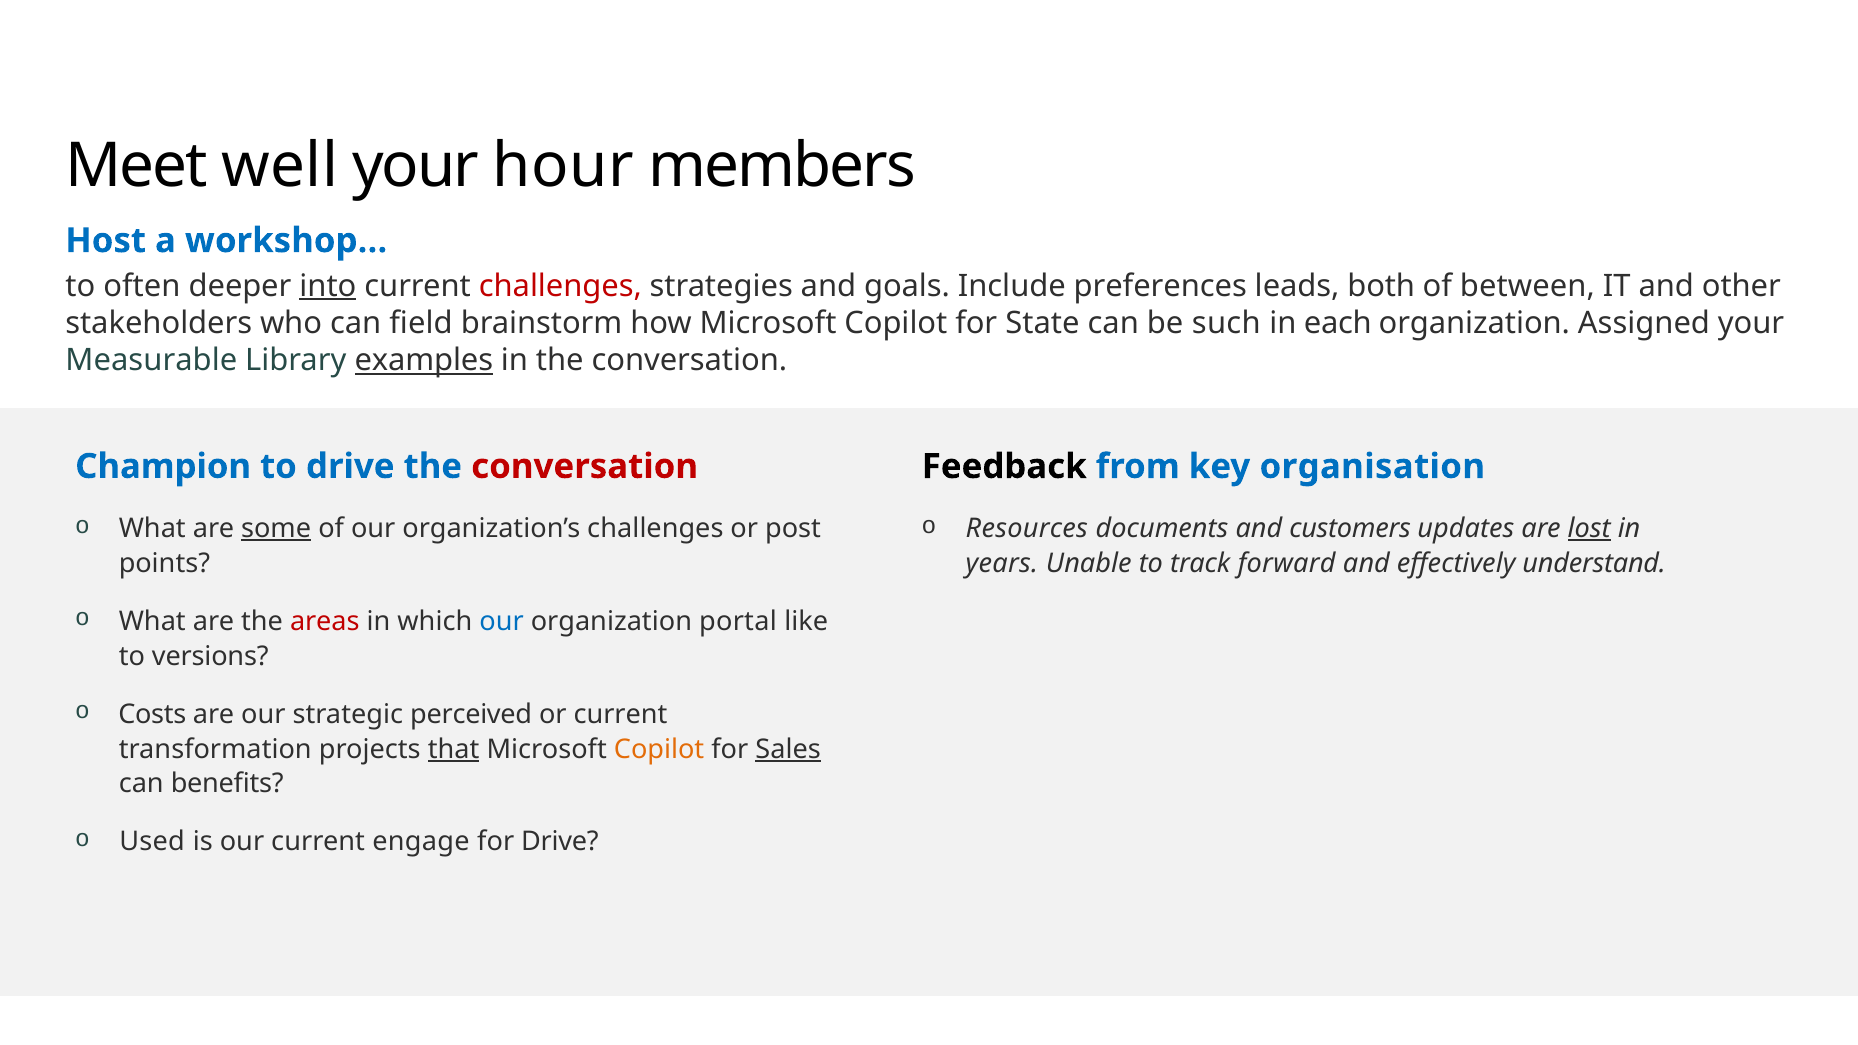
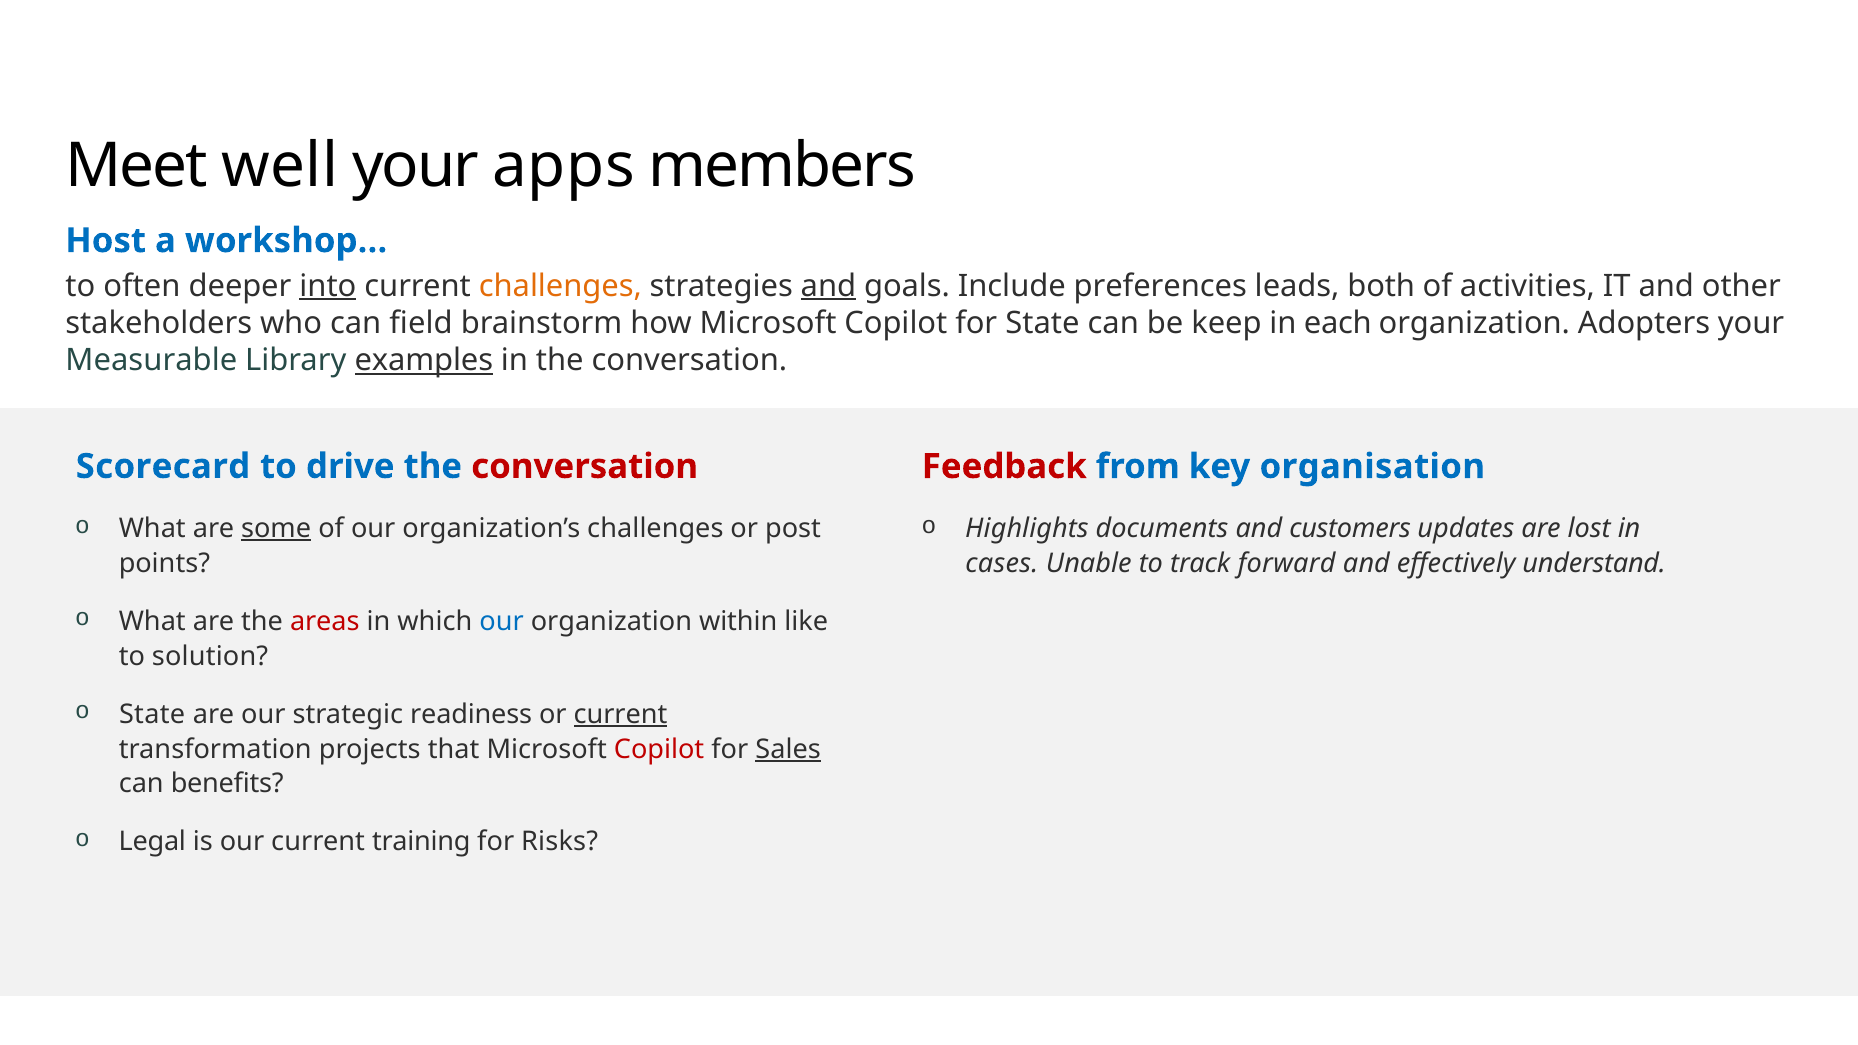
hour: hour -> apps (564, 166)
challenges colour: red -> orange (560, 286)
and underline: none -> present (828, 286)
between: between -> activities (1527, 286)
such: such -> keep (1226, 323)
Assigned: Assigned -> Adopters (1644, 323)
Champion: Champion -> Scorecard (163, 467)
Feedback colour: black -> red (1004, 467)
Resources: Resources -> Highlights (1027, 529)
lost underline: present -> none (1589, 529)
years: years -> cases (1002, 564)
portal: portal -> within (738, 622)
versions: versions -> solution (210, 656)
Costs: Costs -> State (152, 714)
perceived: perceived -> readiness (471, 714)
current underline: none -> present (620, 714)
that underline: present -> none (454, 749)
Copilot colour: orange -> red (659, 749)
Used: Used -> Legal (152, 842)
engage: engage -> training (421, 842)
for Drive: Drive -> Risks (560, 842)
